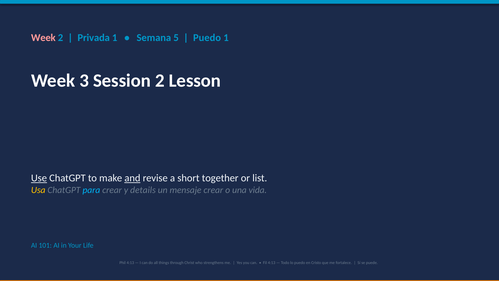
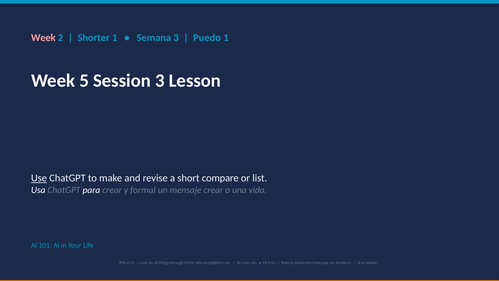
Privada: Privada -> Shorter (94, 38)
Semana 5: 5 -> 3 (176, 38)
3: 3 -> 5 (84, 81)
Session 2: 2 -> 3 (160, 81)
and underline: present -> none (132, 178)
together: together -> compare (220, 178)
Usa colour: yellow -> white (38, 190)
para colour: light blue -> white (91, 190)
details: details -> formal (143, 190)
